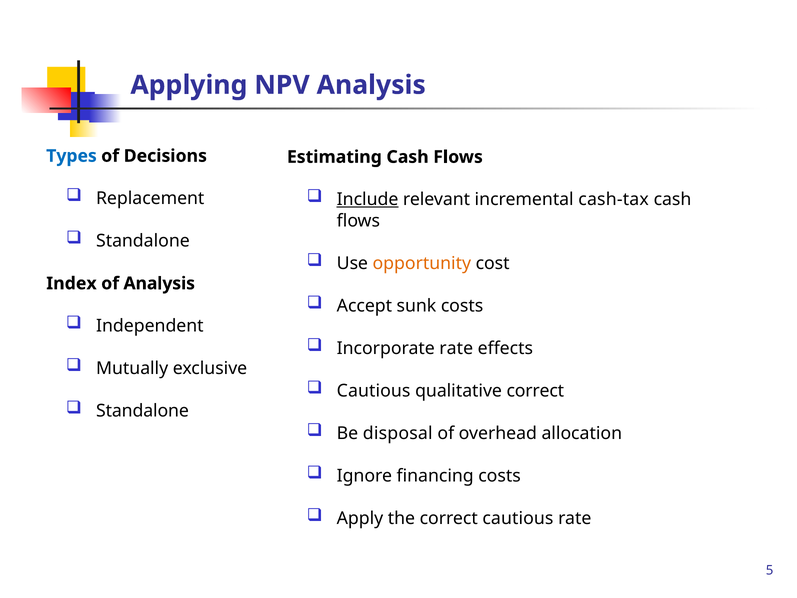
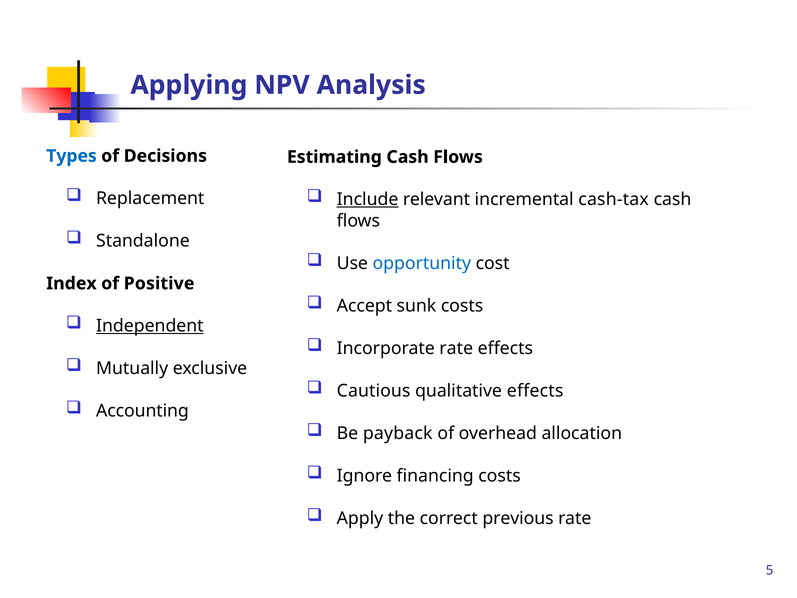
opportunity colour: orange -> blue (422, 263)
of Analysis: Analysis -> Positive (159, 283)
Independent underline: none -> present (150, 326)
qualitative correct: correct -> effects (535, 391)
Standalone: Standalone -> Accounting (142, 411)
disposal: disposal -> payback (398, 433)
correct cautious: cautious -> previous (518, 518)
